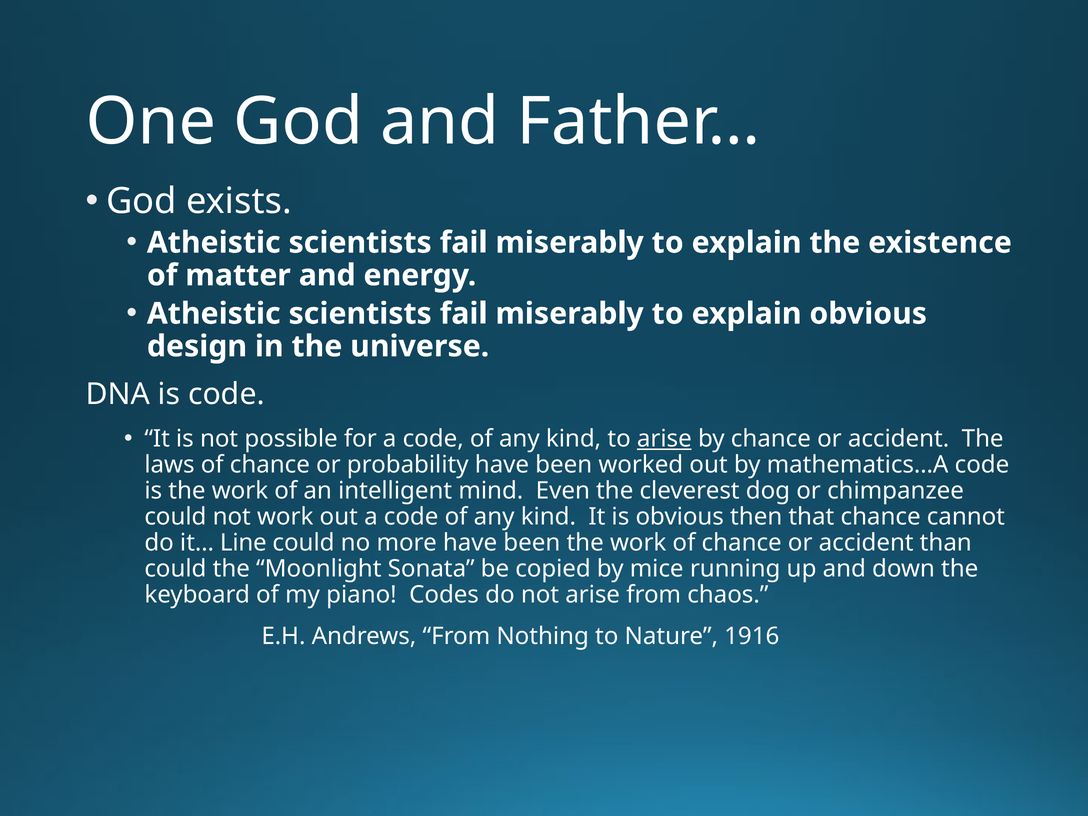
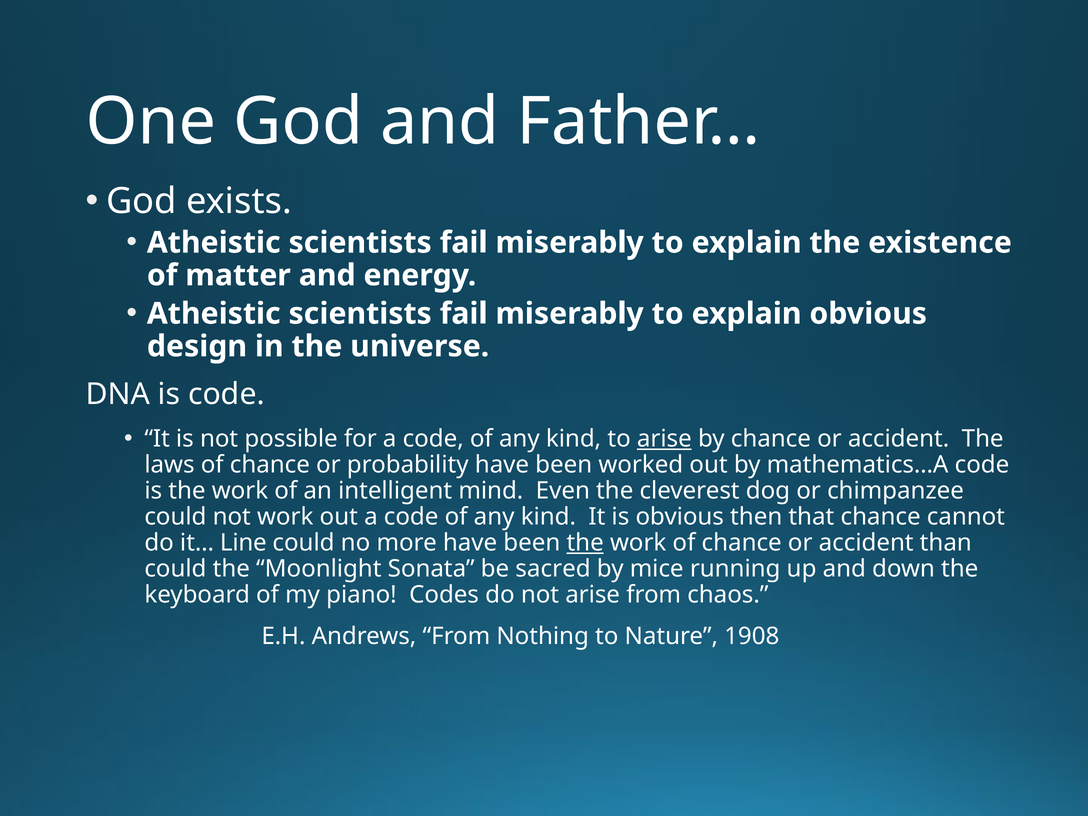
the underline: none -> present (585, 543)
copied: copied -> sacred (553, 569)
1916: 1916 -> 1908 (752, 636)
